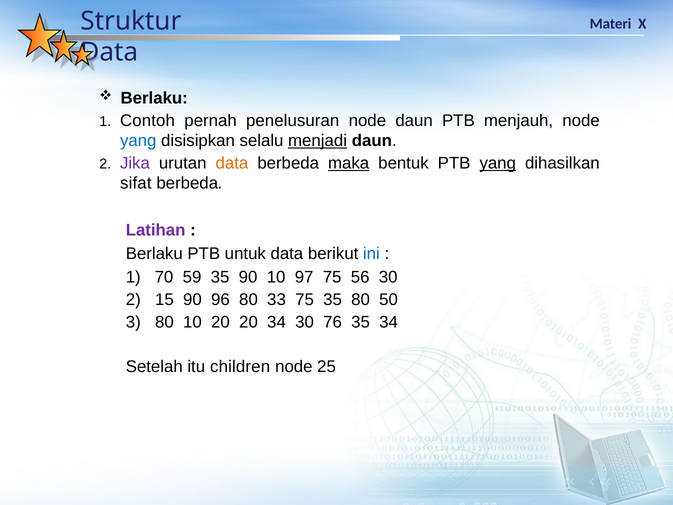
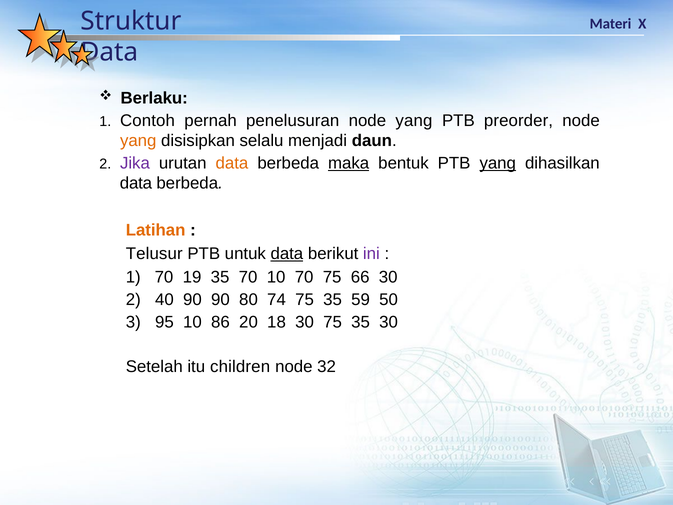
daun: daun -> yang (414, 120)
menjauh: menjauh -> preorder (518, 120)
yang colour: blue -> orange (138, 141)
menjadi underline: present -> none (318, 141)
sifat: sifat -> data (136, 183)
Latihan colour: purple -> orange (156, 230)
Berlaku: Berlaku -> Telusur (154, 253)
data underline: none -> present (287, 253)
ini colour: blue -> purple (371, 253)
59: 59 -> 19 (192, 277)
35 90: 90 -> 70 (248, 277)
10 97: 97 -> 70 (304, 277)
56: 56 -> 66 (360, 277)
15: 15 -> 40 (164, 299)
90 96: 96 -> 90 (220, 299)
33: 33 -> 74 (276, 299)
35 80: 80 -> 59 (361, 299)
80: 80 -> 95 (164, 322)
10 20: 20 -> 86 (220, 322)
20 34: 34 -> 18 (276, 322)
30 76: 76 -> 75 (333, 322)
35 34: 34 -> 30 (389, 322)
25: 25 -> 32 (327, 367)
